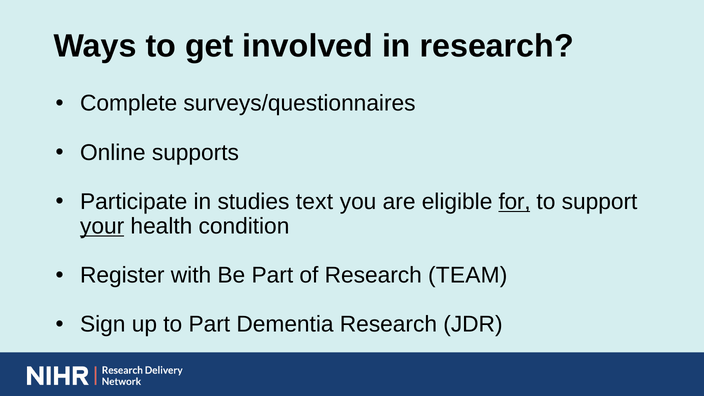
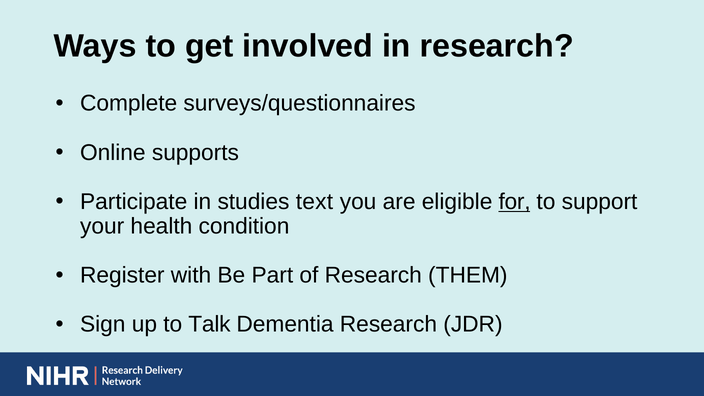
your underline: present -> none (102, 226)
TEAM: TEAM -> THEM (468, 275)
to Part: Part -> Talk (209, 324)
